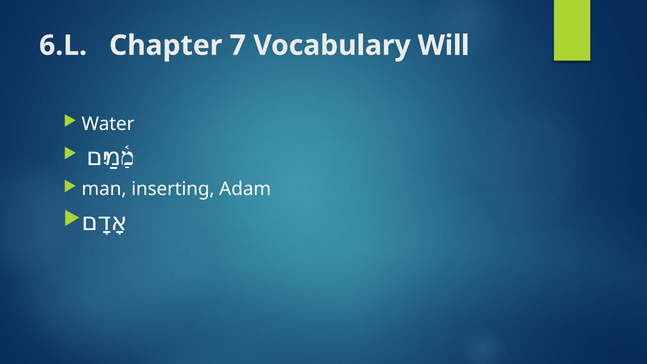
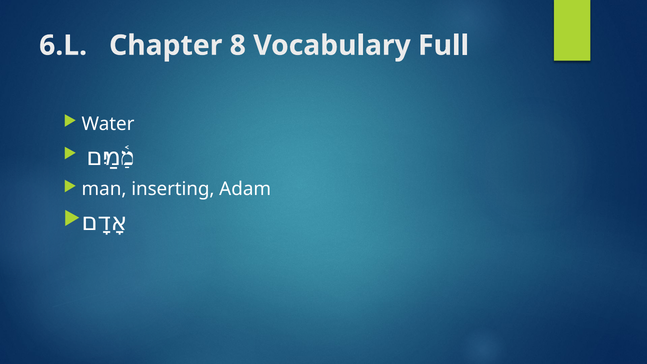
7: 7 -> 8 (238, 45)
Will: Will -> Full (443, 45)
